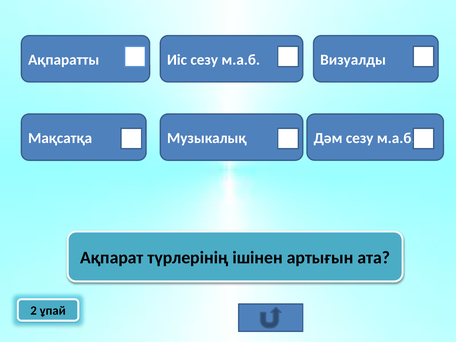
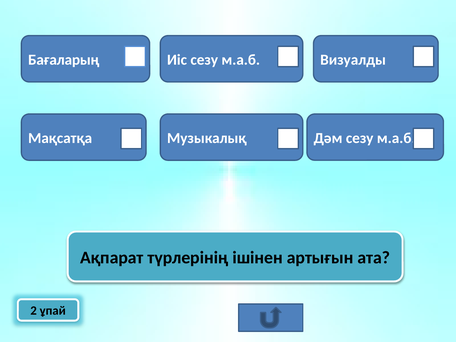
Ақпаратты: Ақпаратты -> Бағаларың (64, 60)
